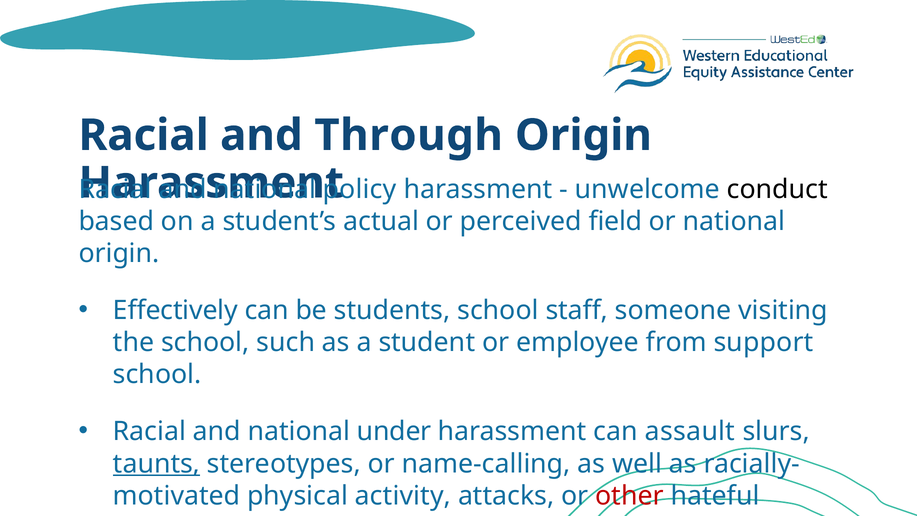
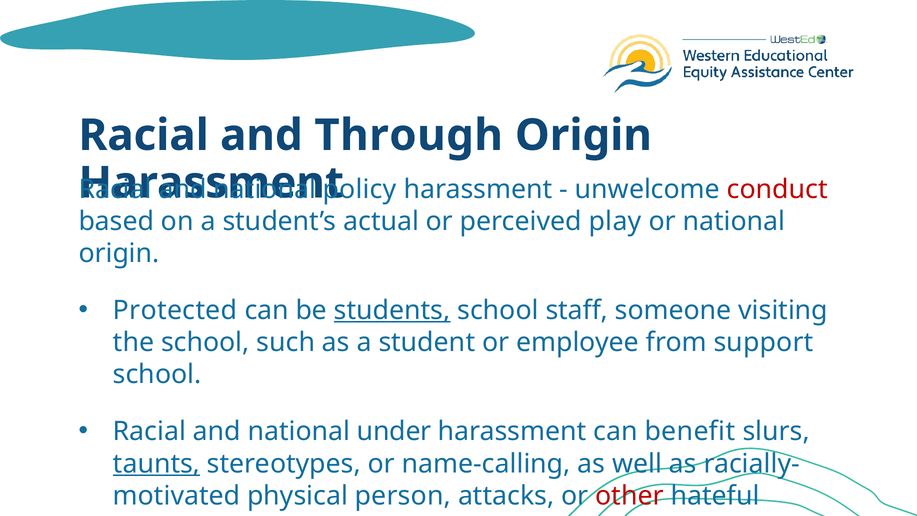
conduct colour: black -> red (777, 189)
field: field -> play (615, 221)
Effectively: Effectively -> Protected (175, 310)
students underline: none -> present (392, 310)
assault: assault -> benefit (690, 431)
activity: activity -> person (403, 496)
